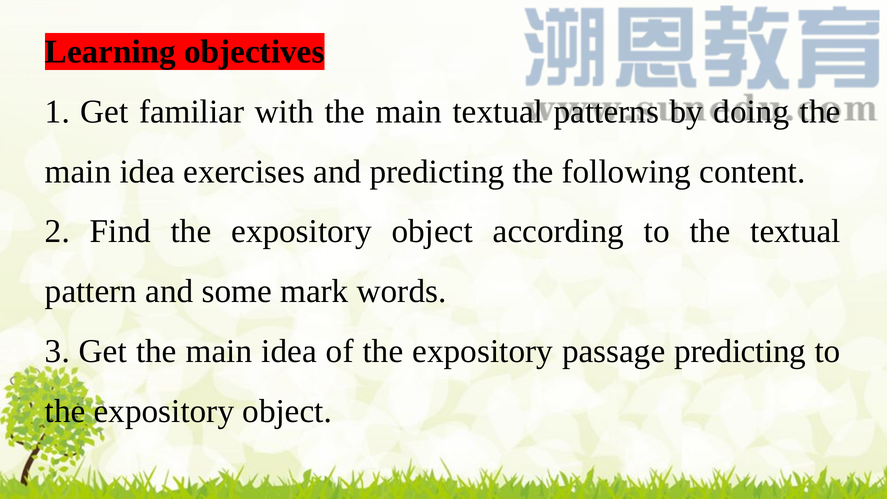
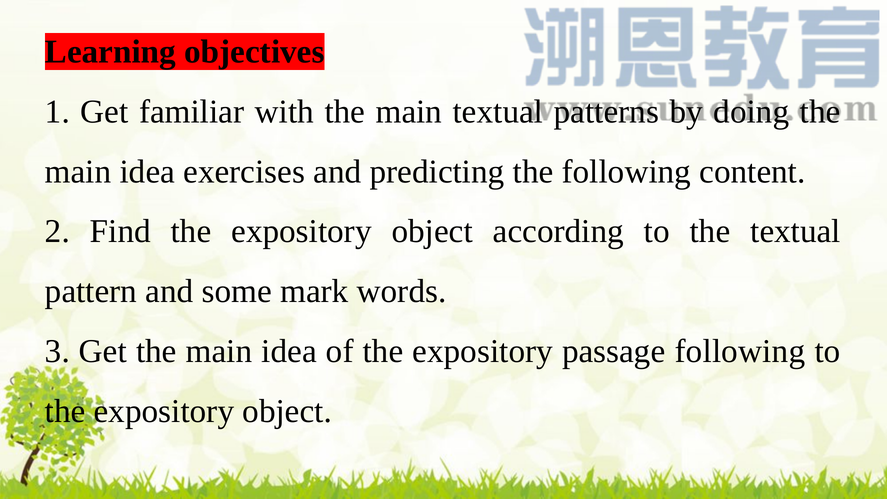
passage predicting: predicting -> following (740, 351)
